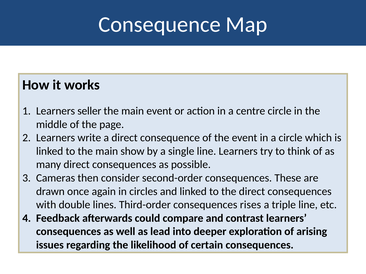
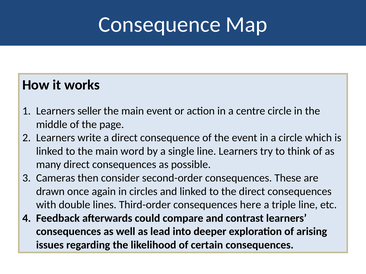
show: show -> word (132, 151)
rises: rises -> here (251, 205)
